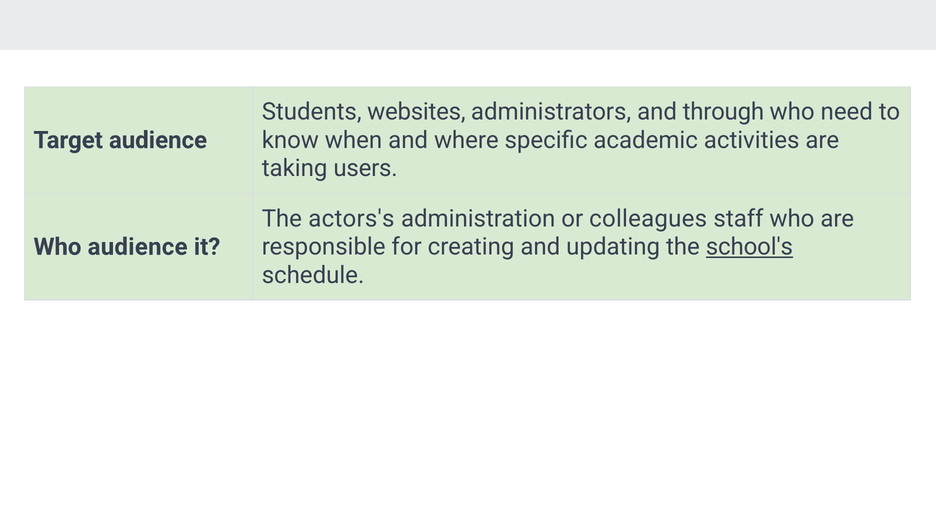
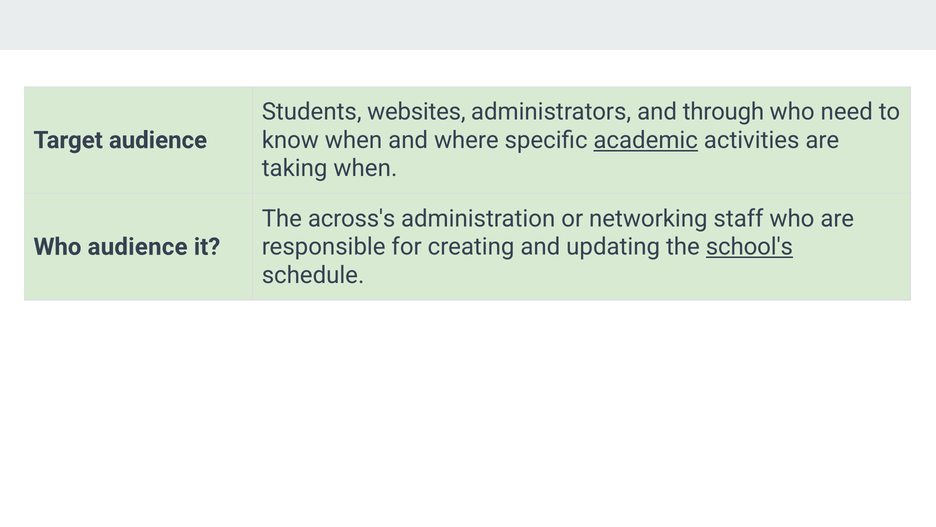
academic underline: none -> present (646, 140)
taking users: users -> when (365, 168)
actors's: actors's -> across's (352, 218)
colleagues: colleagues -> networking (648, 218)
